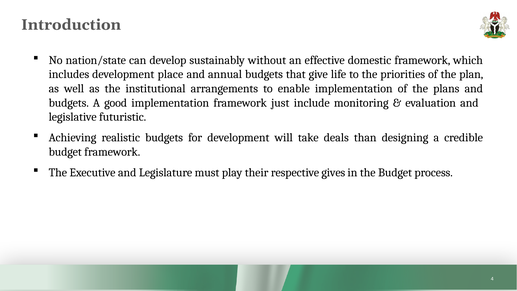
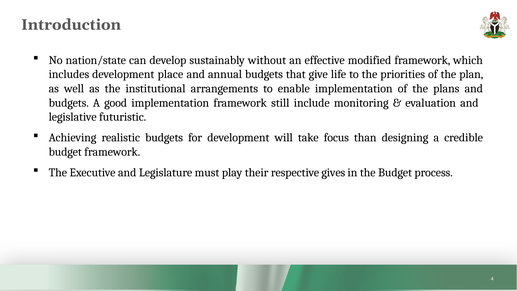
domestic: domestic -> modified (370, 60)
just: just -> still (280, 103)
deals: deals -> focus (336, 138)
